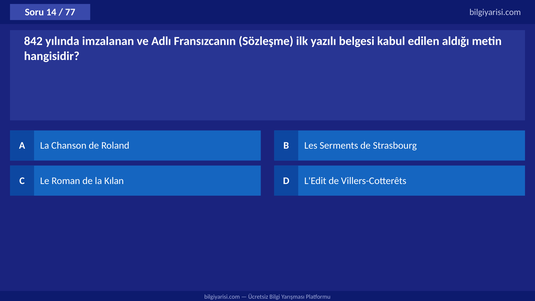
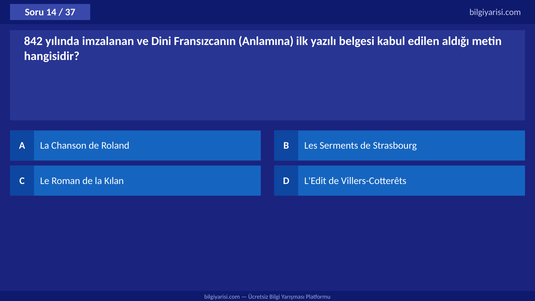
77: 77 -> 37 (70, 12)
Adlı: Adlı -> Dini (161, 41)
Sözleşme: Sözleşme -> Anlamına (266, 41)
